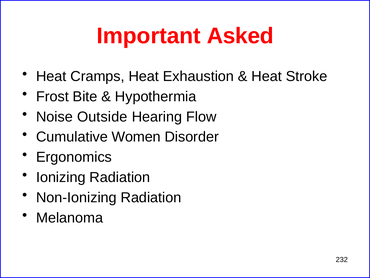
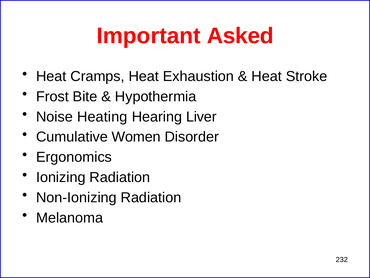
Outside: Outside -> Heating (102, 117)
Flow: Flow -> Liver (201, 117)
